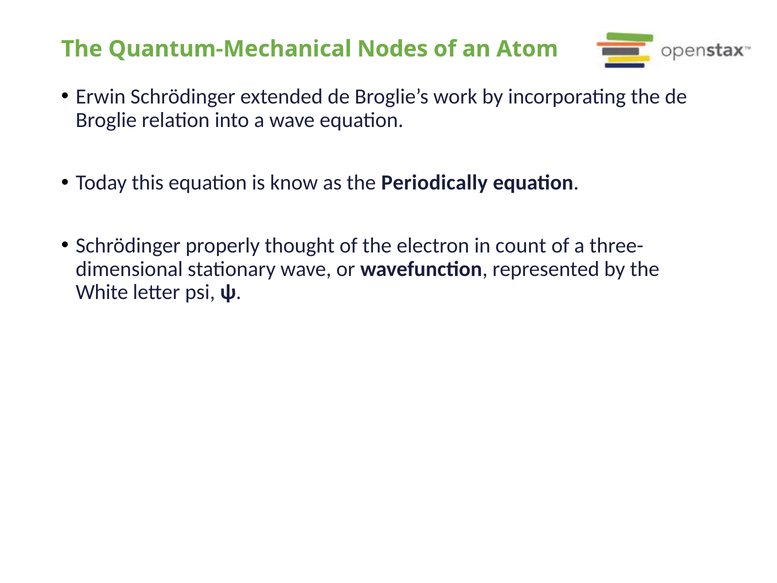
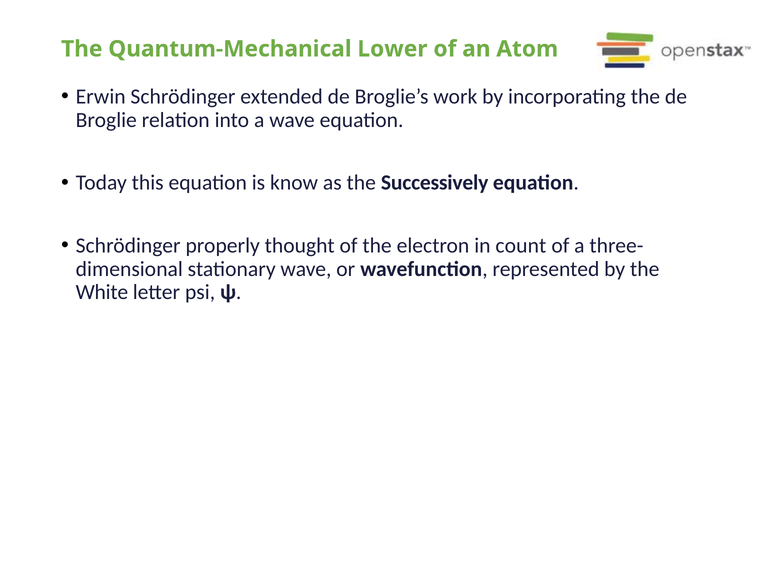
Nodes: Nodes -> Lower (392, 49)
Periodically: Periodically -> Successively (435, 183)
